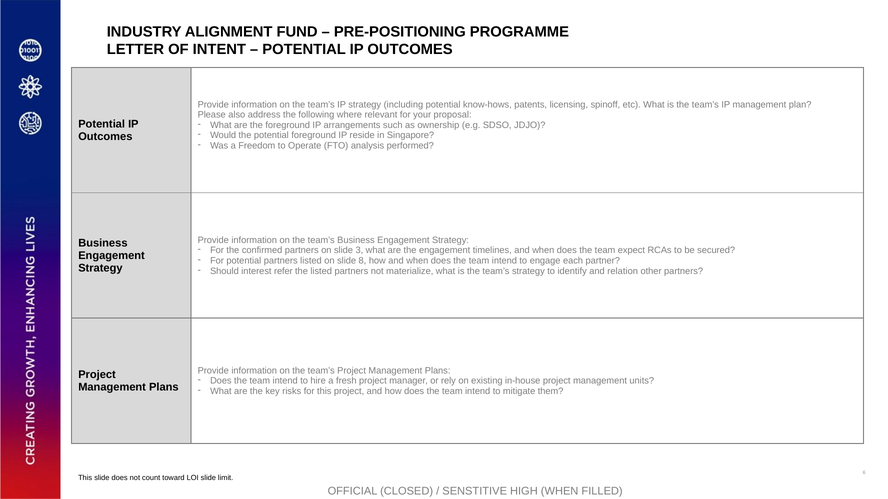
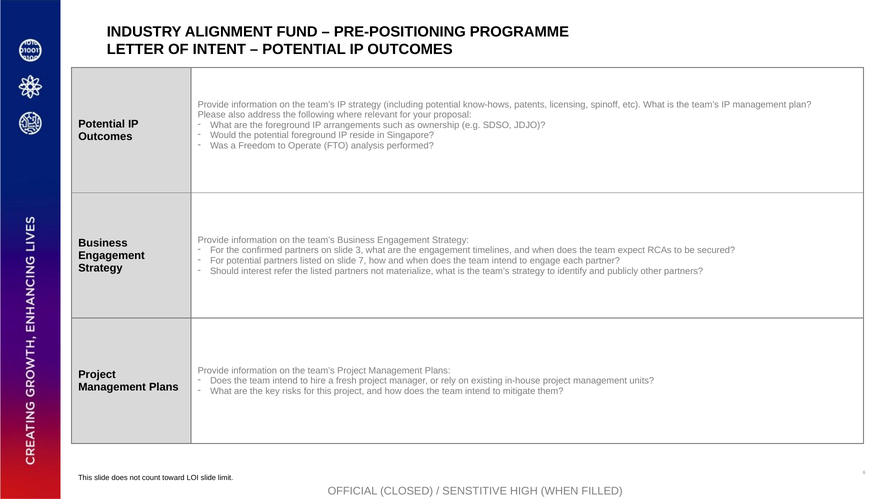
8: 8 -> 7 (362, 261)
relation: relation -> publicly (623, 271)
